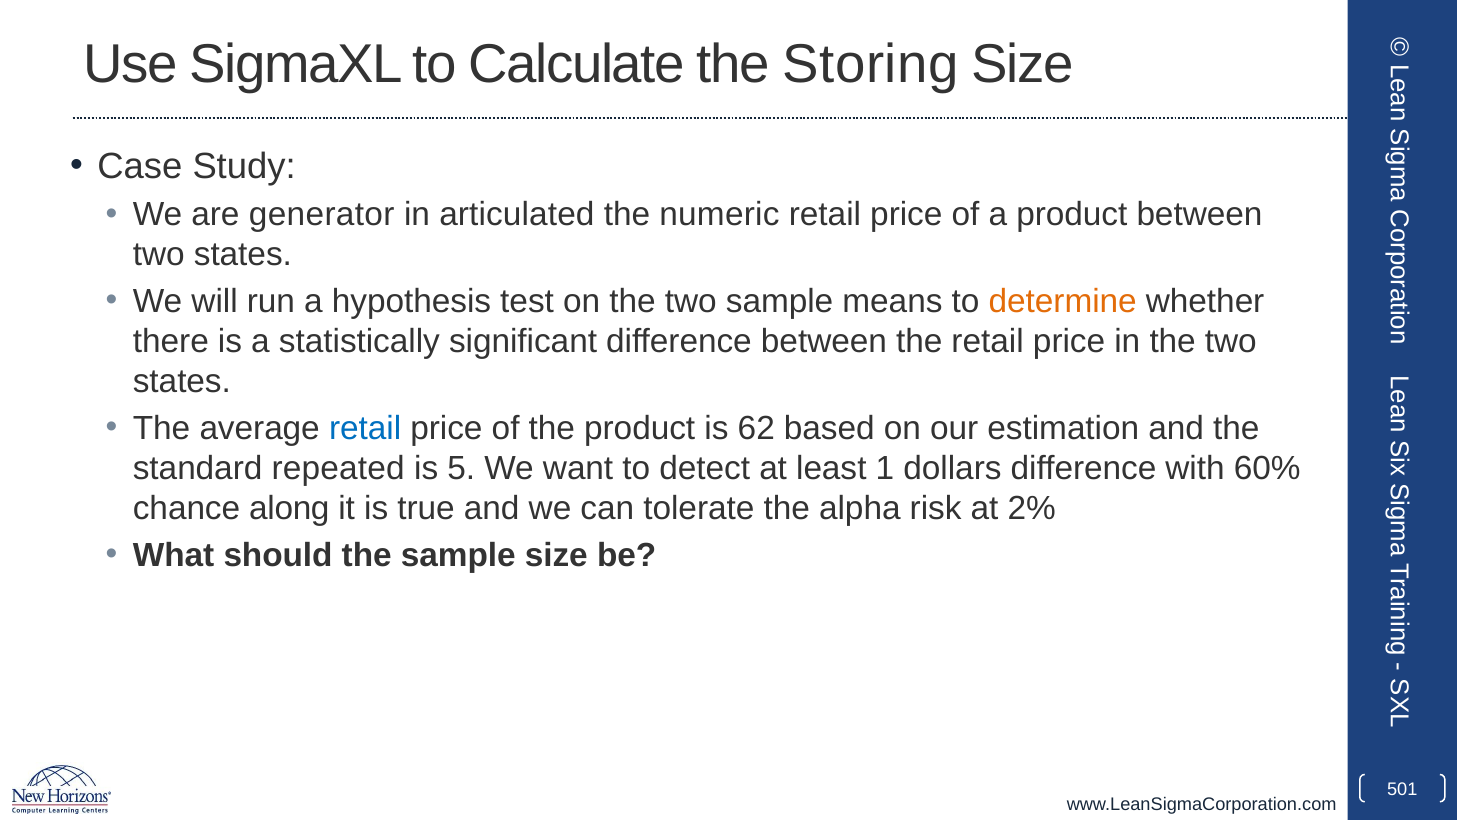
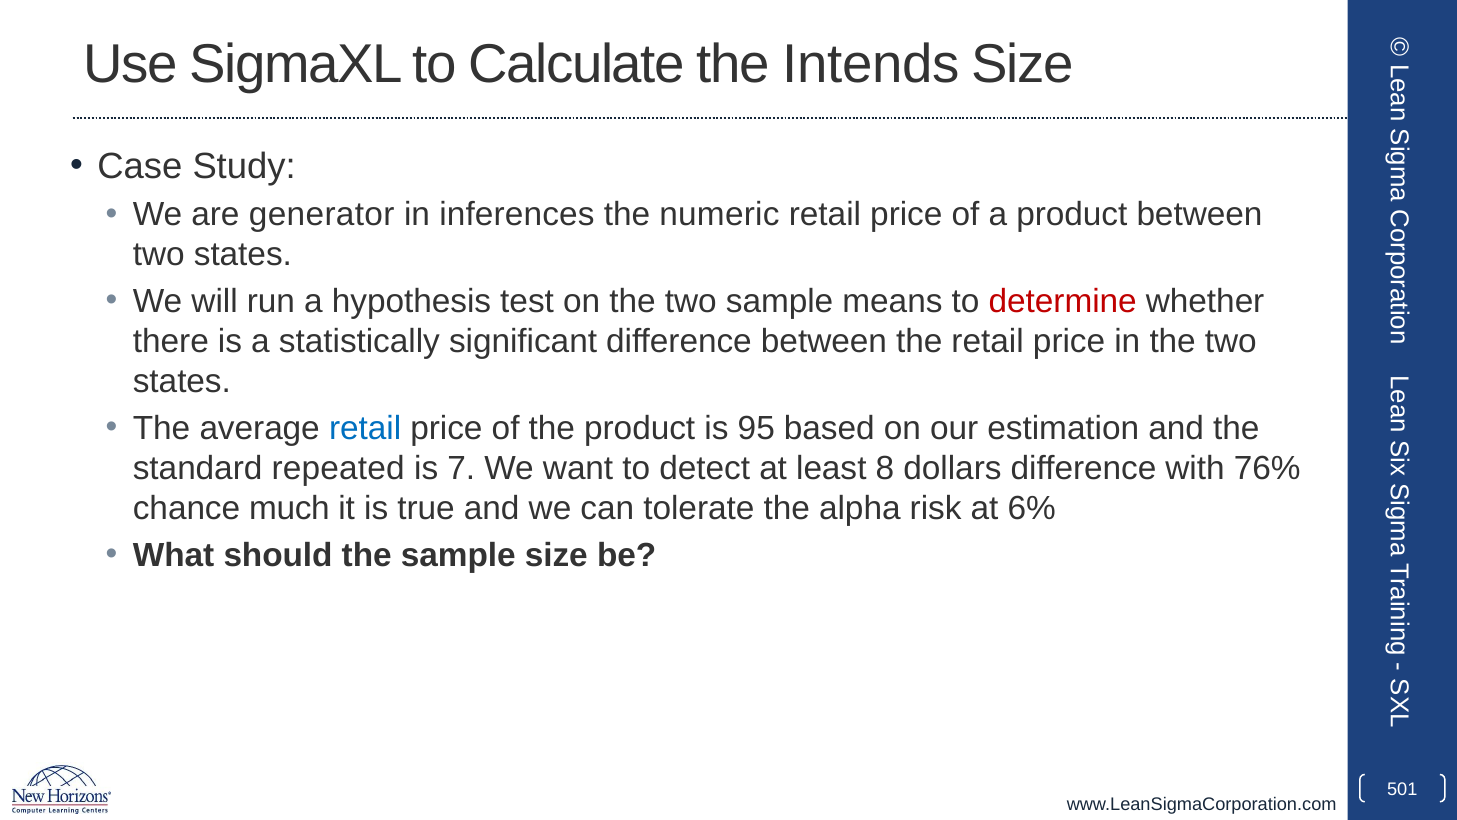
Storing: Storing -> Intends (871, 65)
articulated: articulated -> inferences (517, 215)
determine colour: orange -> red (1063, 301)
62: 62 -> 95 (756, 428)
5: 5 -> 7 (461, 468)
1: 1 -> 8 (885, 468)
60%: 60% -> 76% (1267, 468)
along: along -> much (289, 508)
2%: 2% -> 6% (1032, 508)
